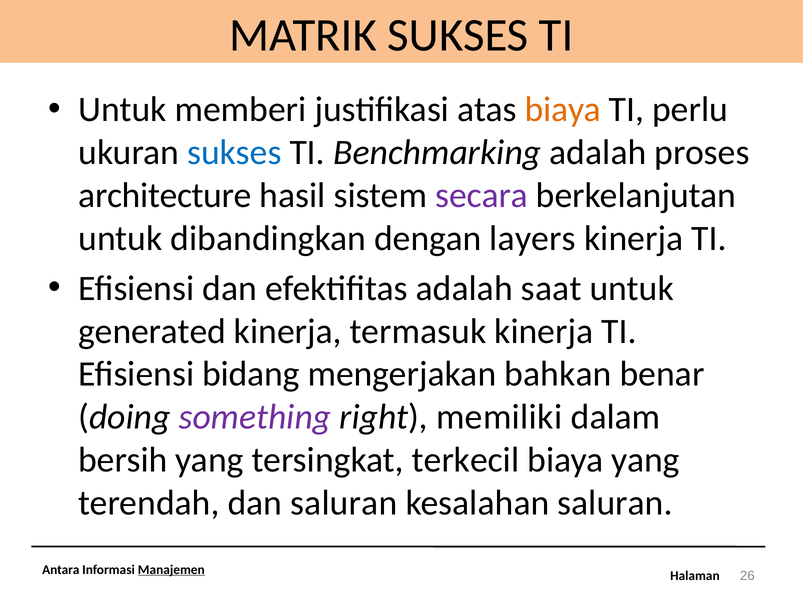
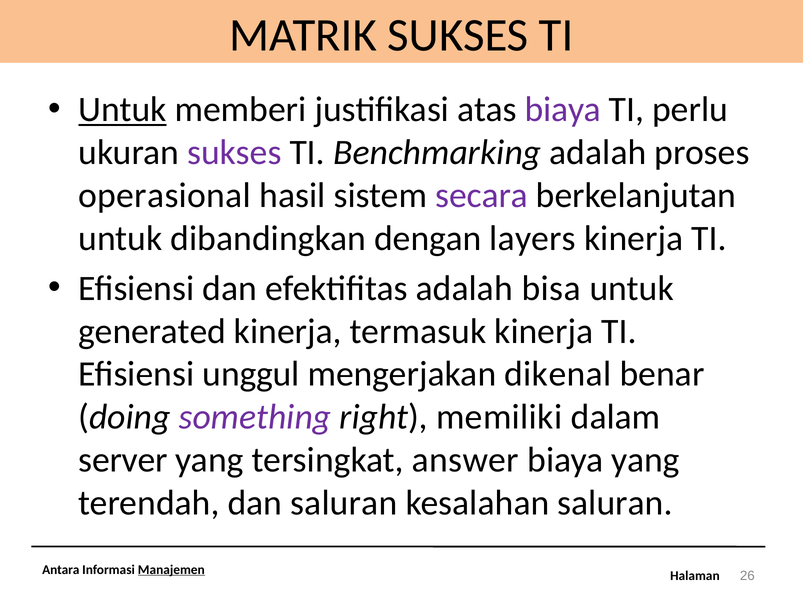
Untuk underline: none -> present (122, 109)
biaya colour: orange -> purple (563, 109)
sukses colour: blue -> purple (234, 152)
architecture: architecture -> operasional (165, 195)
saat: saat -> bisa (551, 288)
bidang: bidang -> unggul (251, 374)
bahkan: bahkan -> dikenal (558, 374)
bersih: bersih -> server (123, 459)
terkecil: terkecil -> answer (465, 459)
